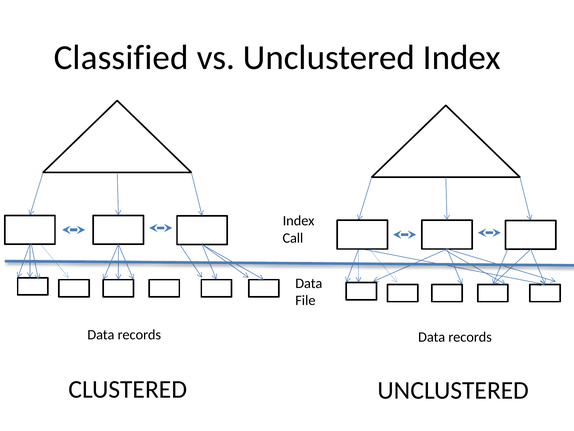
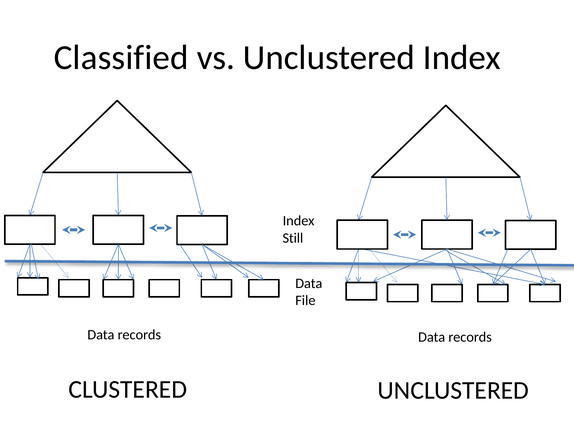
Call: Call -> Still (293, 238)
